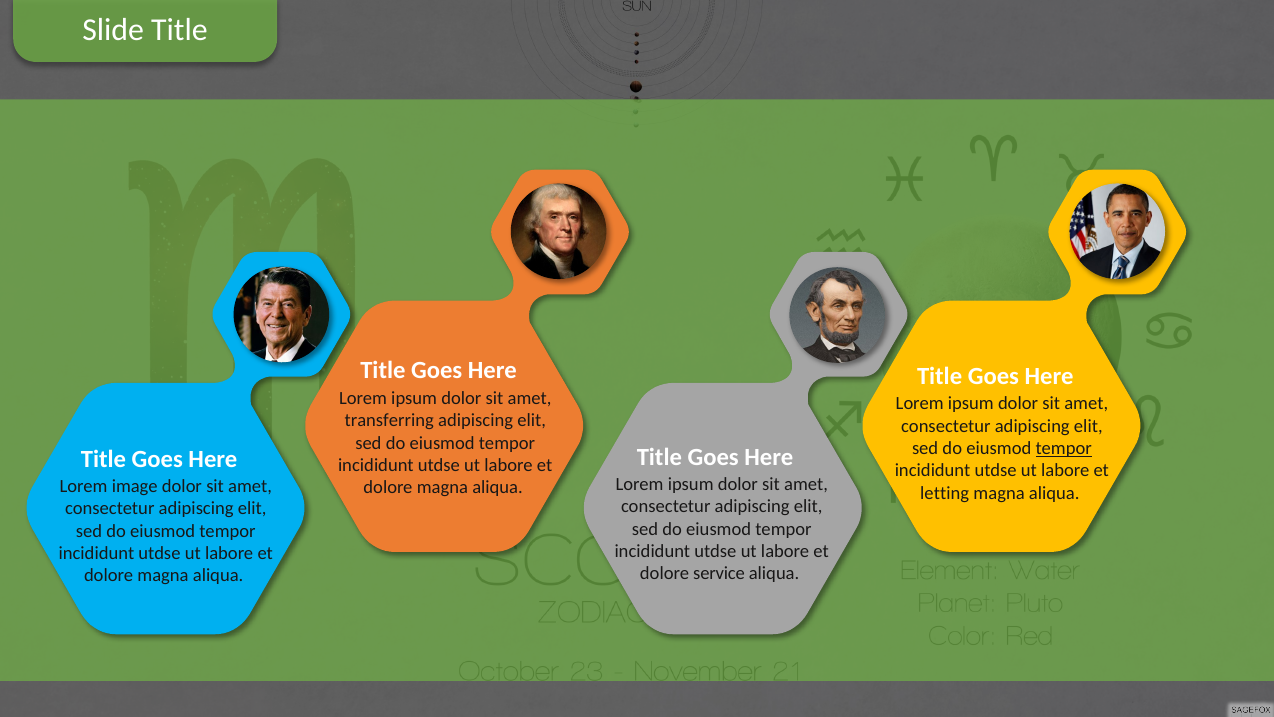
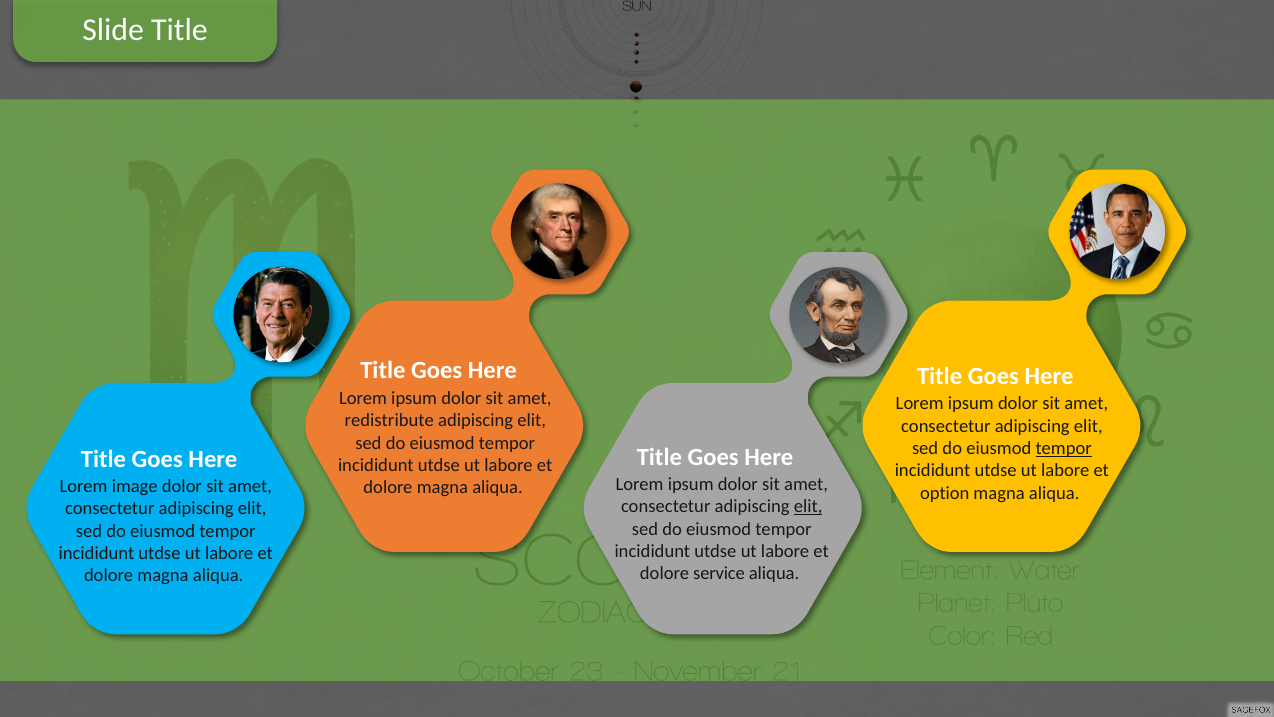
transferring: transferring -> redistribute (389, 420)
letting: letting -> option (945, 493)
elit underline: none -> present (808, 507)
